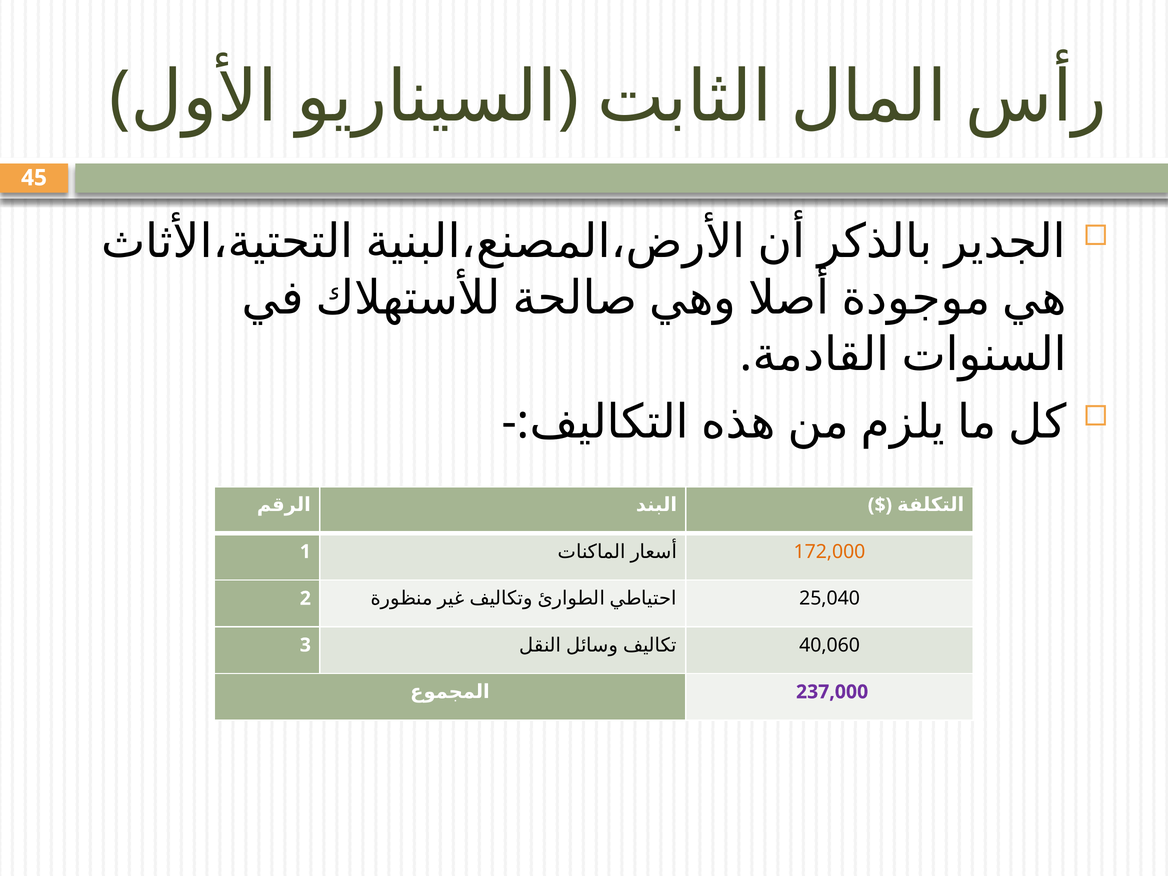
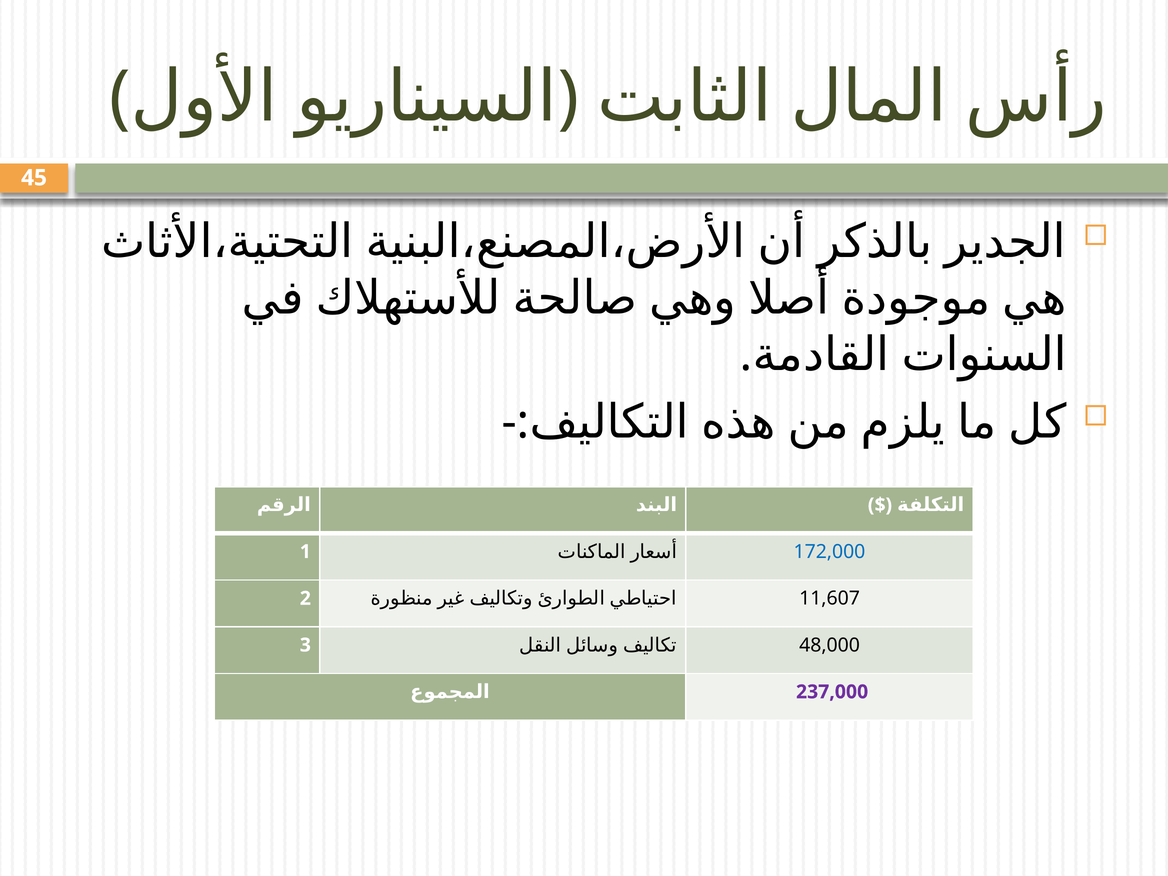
172,000 colour: orange -> blue (829, 552)
25,040: 25,040 -> 11,607 (830, 598)
40,060: 40,060 -> 48,000 (830, 645)
